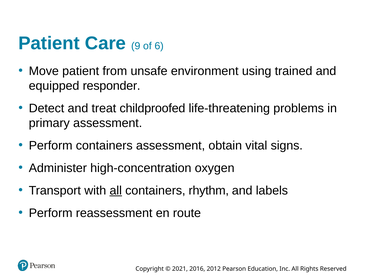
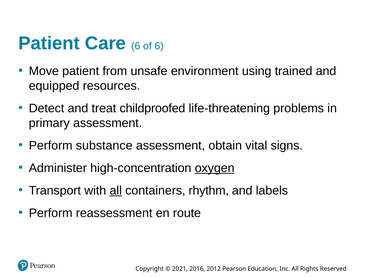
Care 9: 9 -> 6 (136, 46)
responder: responder -> resources (111, 86)
Perform containers: containers -> substance (104, 145)
oxygen underline: none -> present (215, 168)
